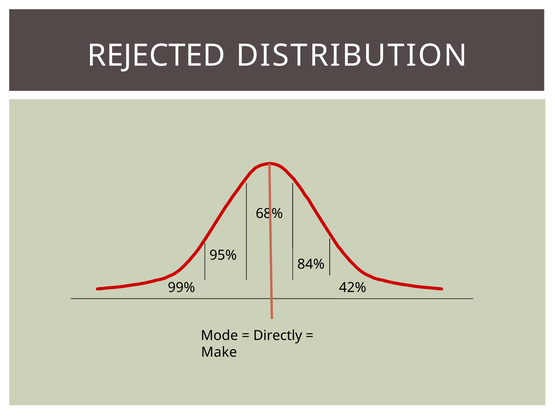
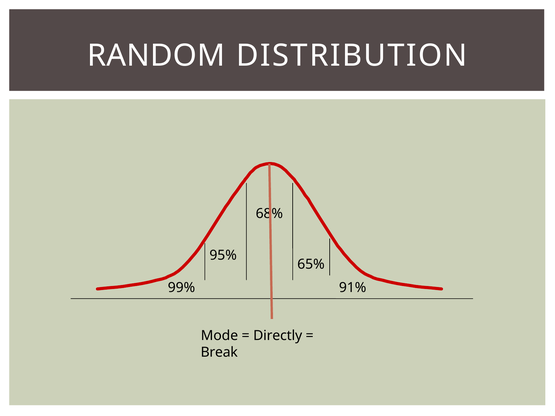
REJECTED: REJECTED -> RANDOM (156, 56)
84%: 84% -> 65% (311, 265)
42%: 42% -> 91% (353, 288)
Make: Make -> Break (219, 352)
